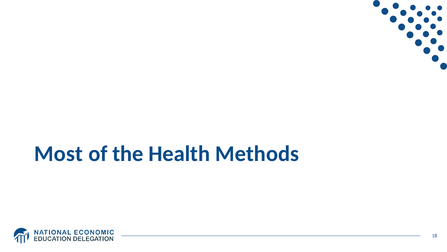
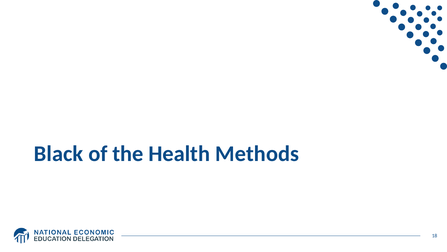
Most: Most -> Black (59, 153)
